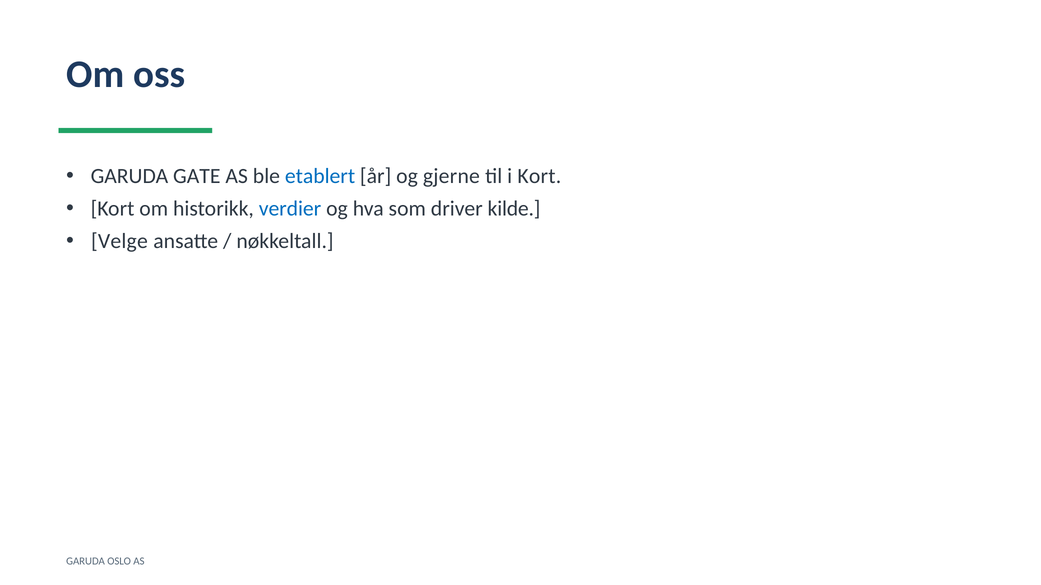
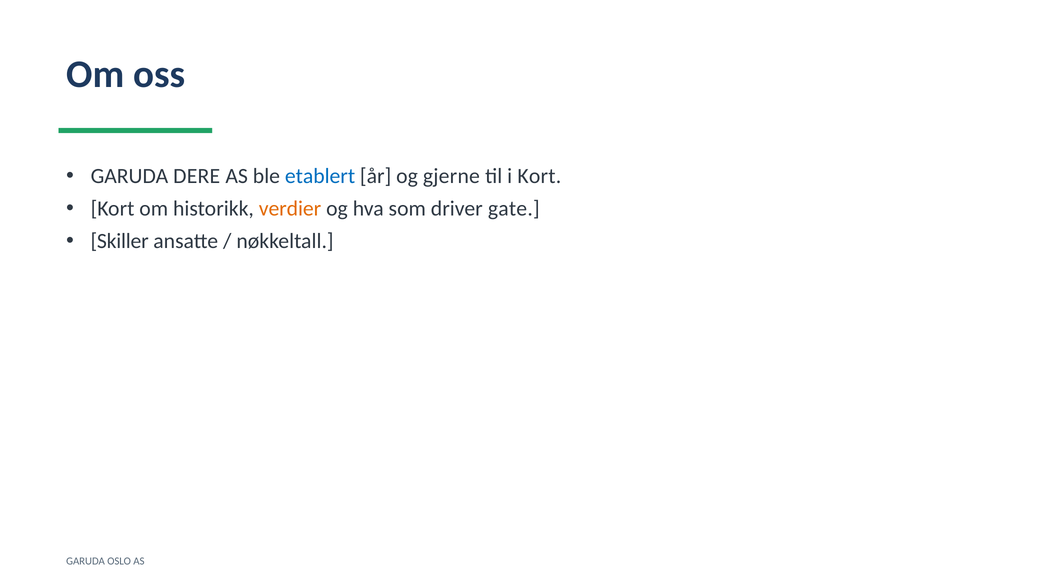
GATE: GATE -> DERE (197, 176)
verdier colour: blue -> orange (290, 209)
kilde: kilde -> gate (514, 209)
Velge: Velge -> Skiller (120, 241)
